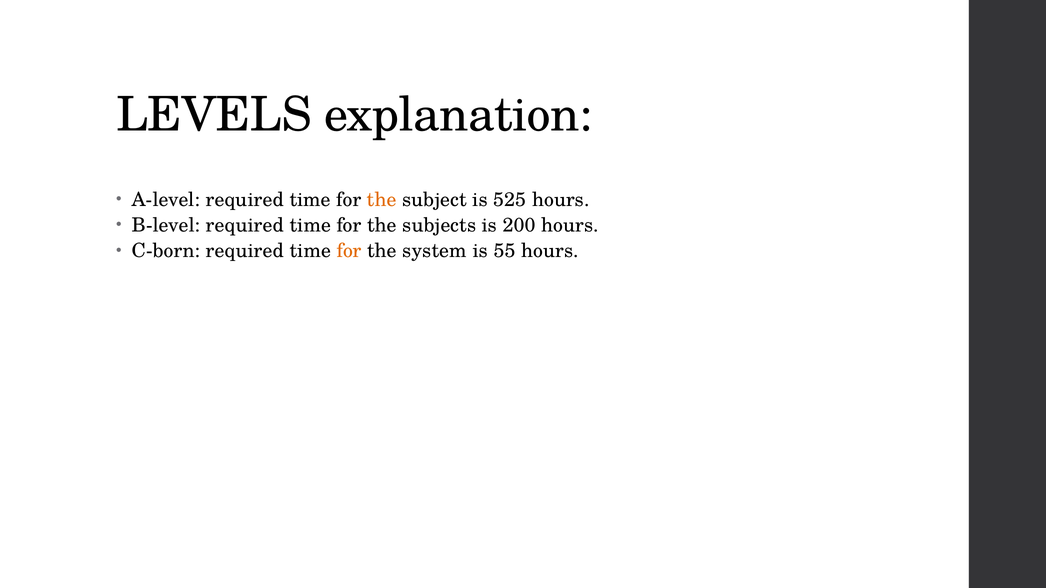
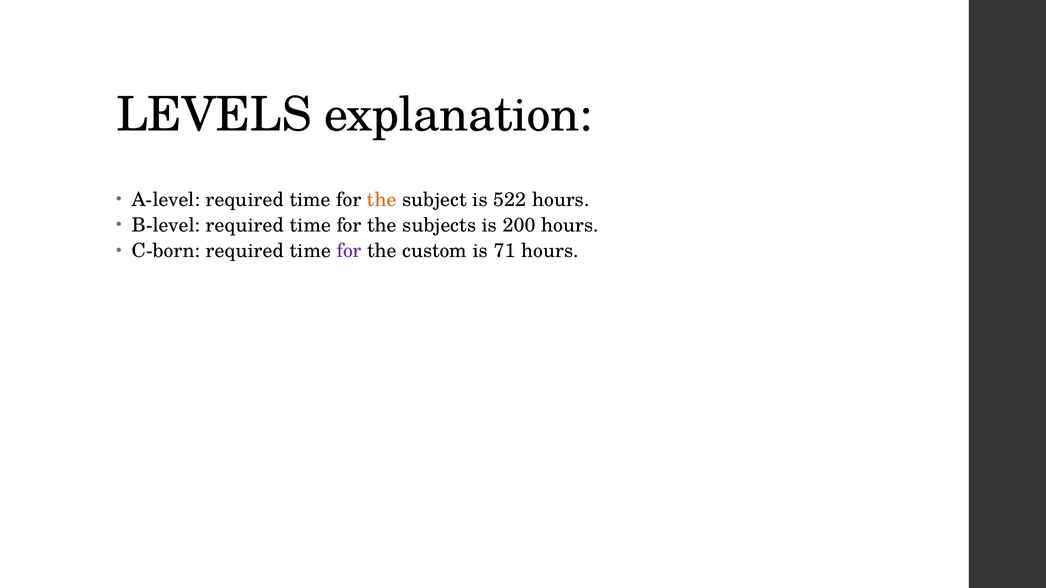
525: 525 -> 522 (510, 200)
for colour: orange -> purple (349, 251)
system: system -> custom (435, 251)
55: 55 -> 71 (504, 251)
